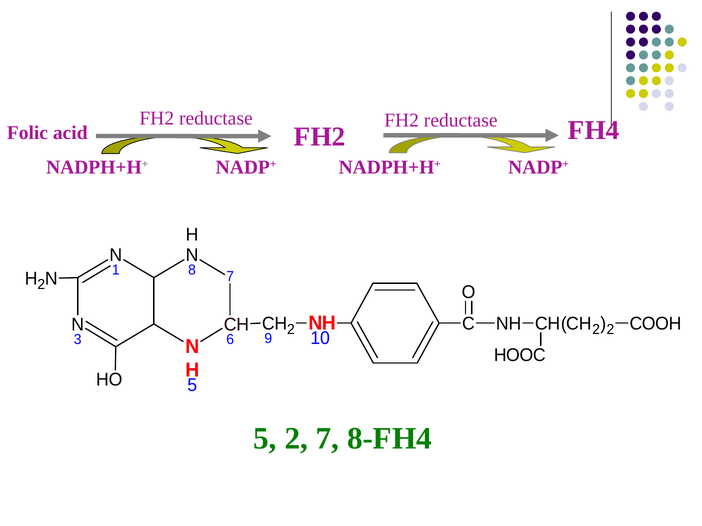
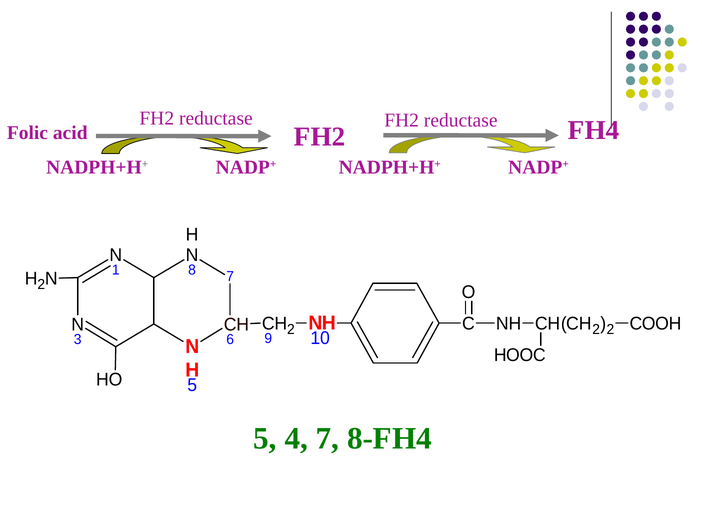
5 2: 2 -> 4 (296, 439)
